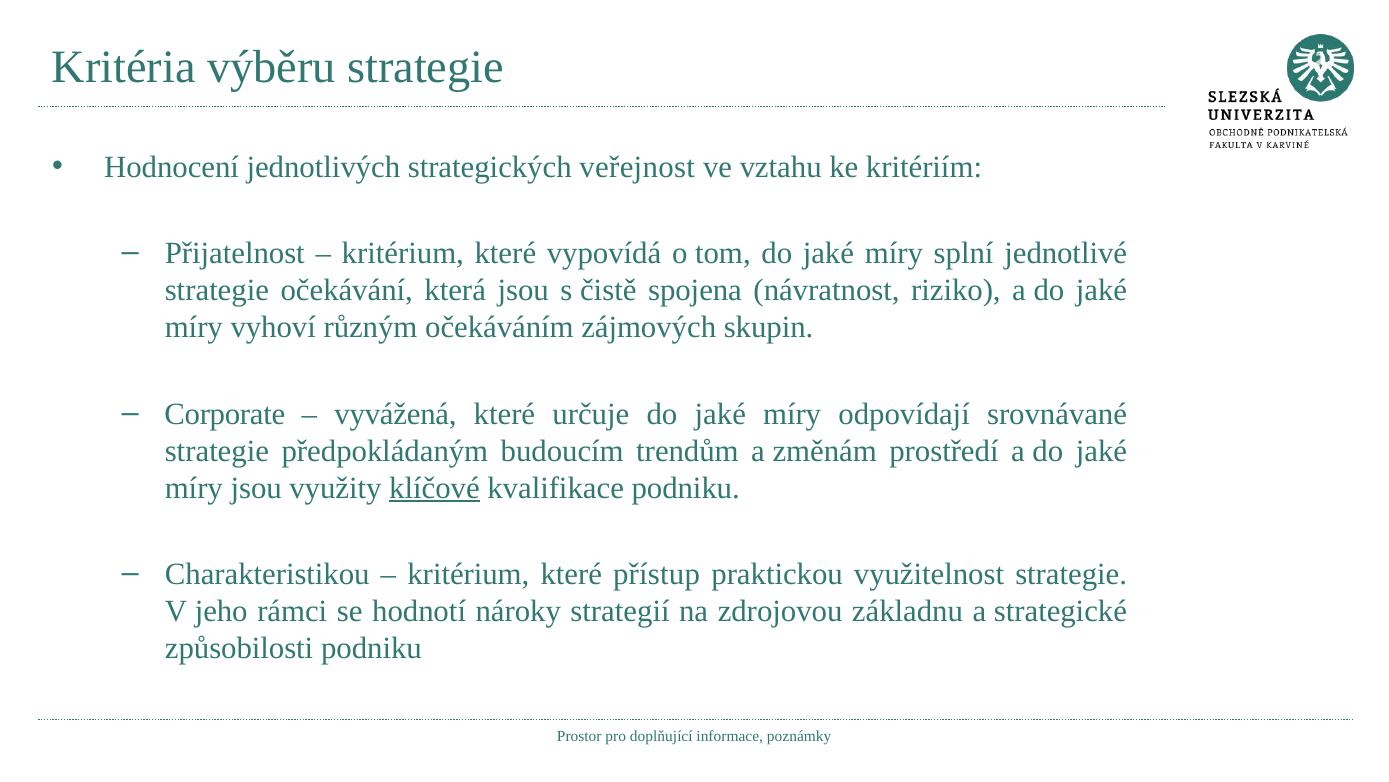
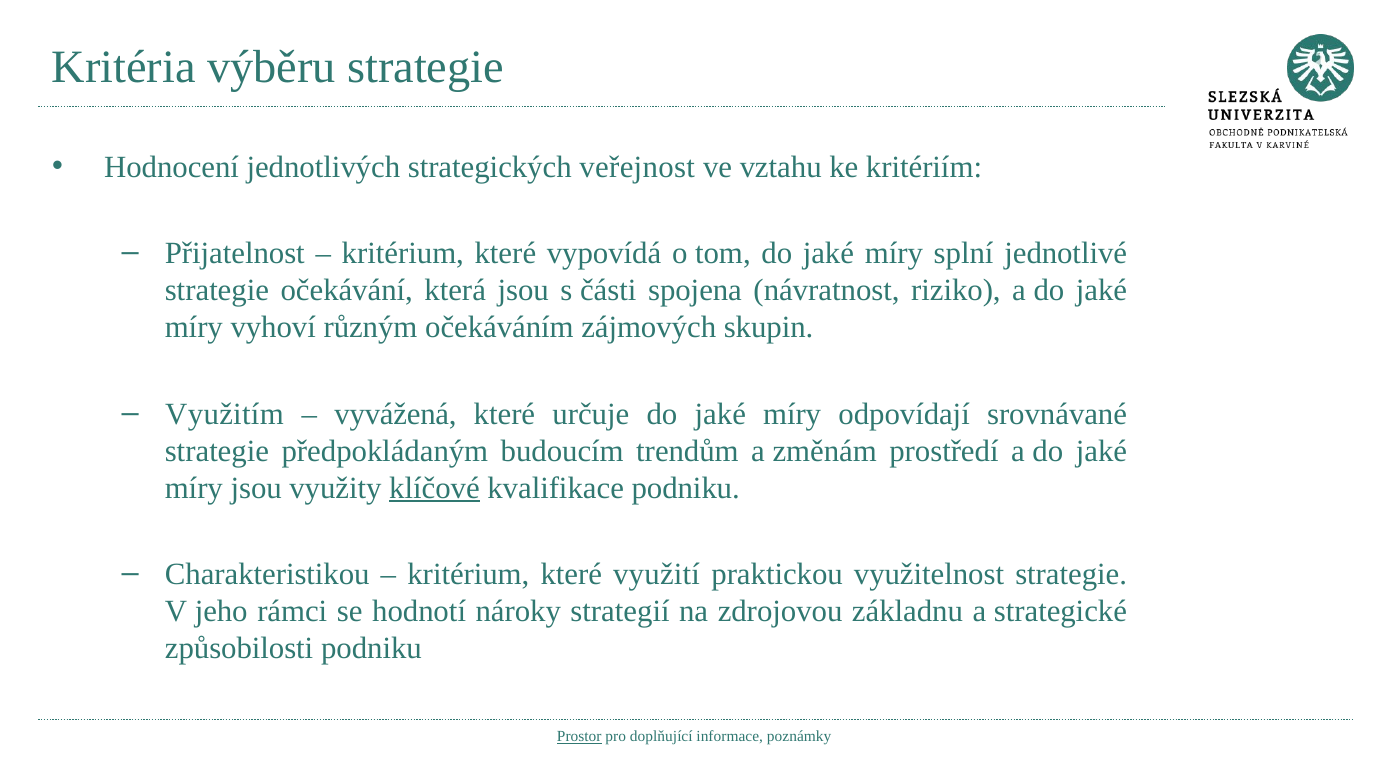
čistě: čistě -> části (608, 290)
Corporate: Corporate -> Využitím (225, 414)
přístup: přístup -> využití (657, 574)
Prostor underline: none -> present (579, 736)
